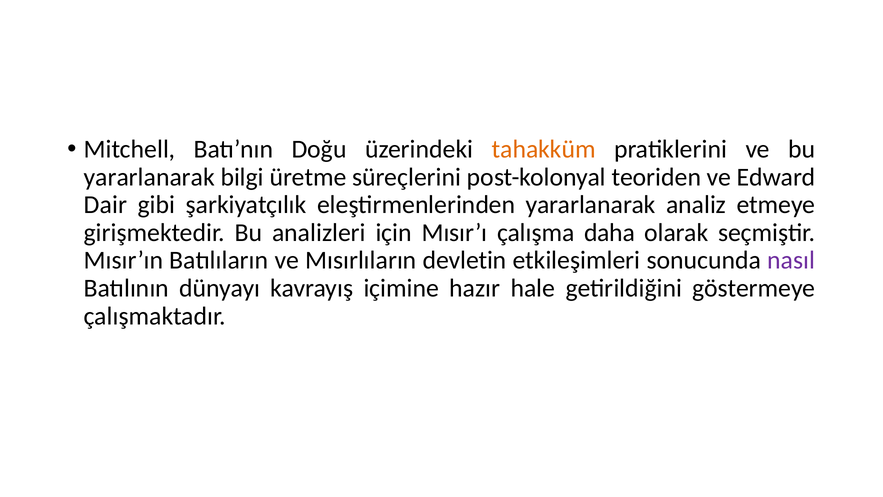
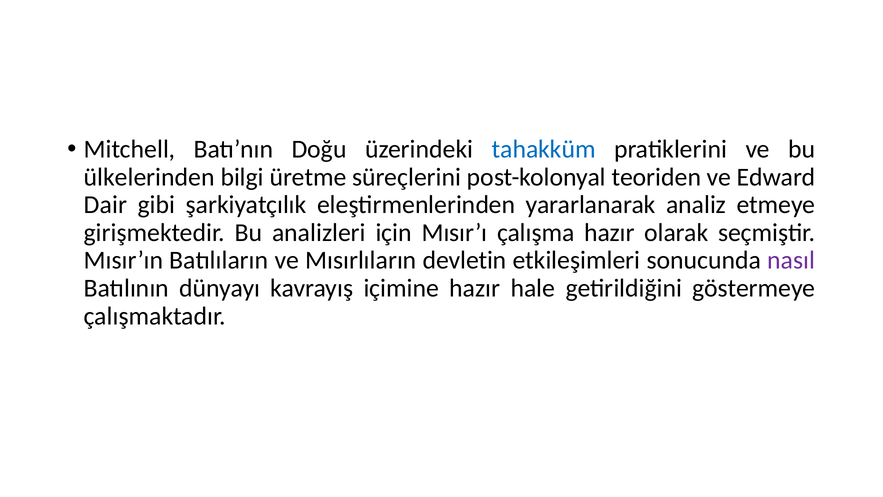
tahakküm colour: orange -> blue (544, 149)
yararlanarak: yararlanarak -> ülkelerinden (149, 177)
çalışma daha: daha -> hazır (609, 233)
